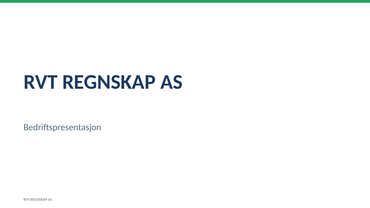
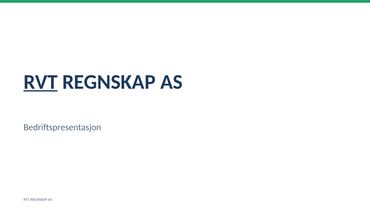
RVT underline: none -> present (41, 82)
